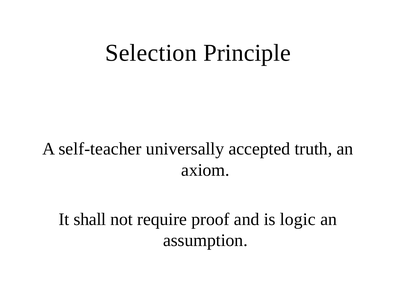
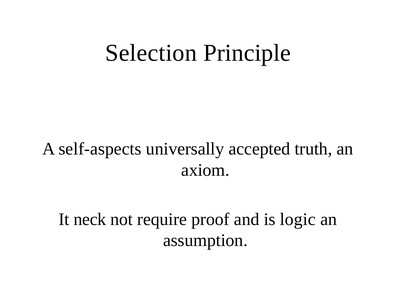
self-teacher: self-teacher -> self-aspects (100, 149)
shall: shall -> neck (90, 219)
